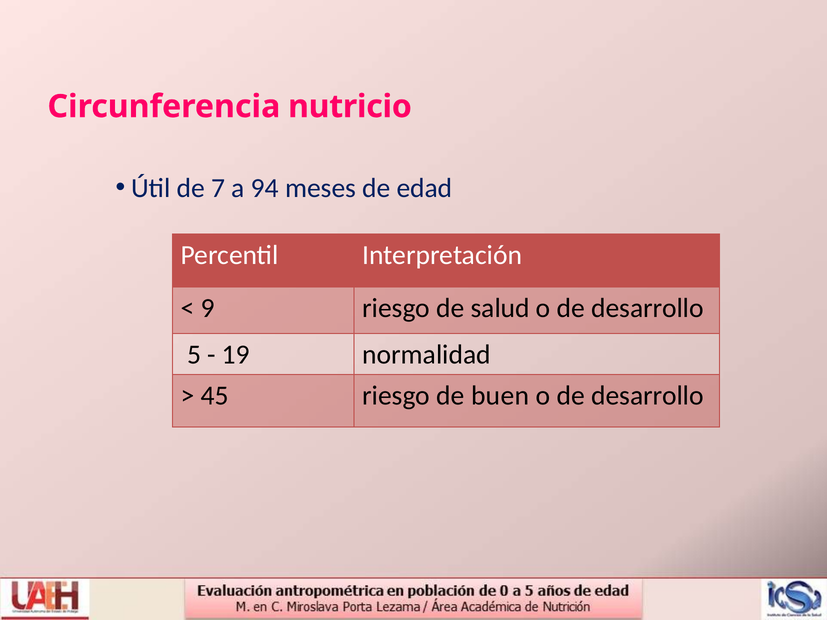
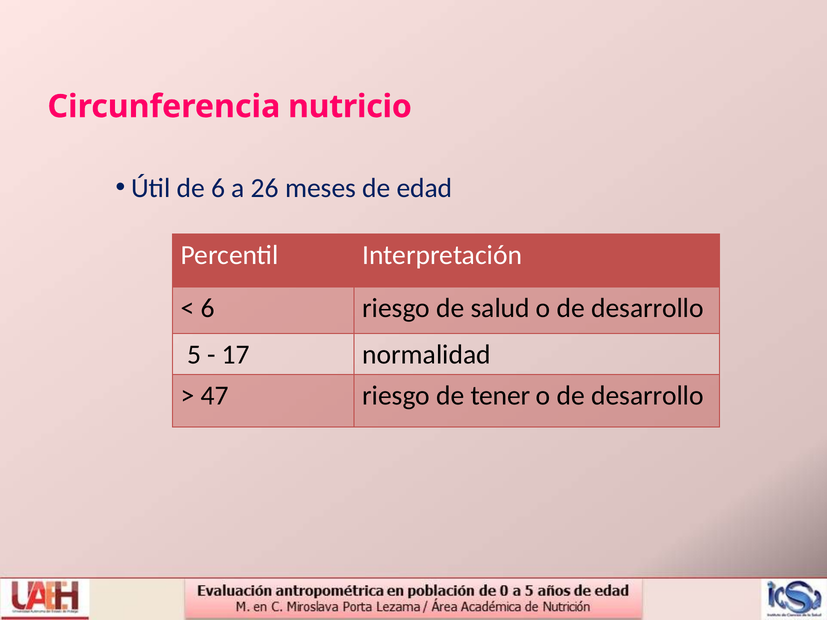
de 7: 7 -> 6 (218, 188)
94: 94 -> 26 (265, 188)
9: 9 -> 6 (208, 308)
19: 19 -> 17 (236, 355)
45: 45 -> 47 (215, 396)
buen: buen -> tener (500, 396)
